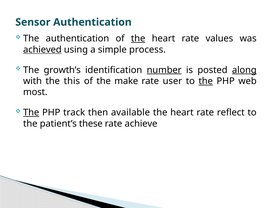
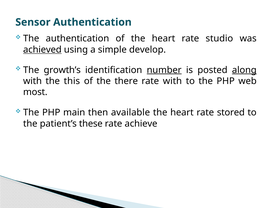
the underline: present -> none (138, 39)
values: values -> studio (219, 39)
process: process -> develop (148, 50)
make: make -> there (126, 81)
rate user: user -> with (172, 81)
the underline: present -> none (206, 81)
The underline: present -> none (31, 113)
track: track -> main (74, 113)
reflect: reflect -> stored (231, 113)
